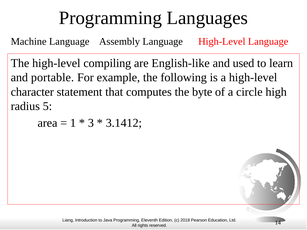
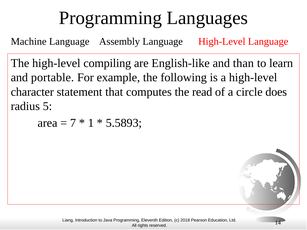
used: used -> than (243, 63)
byte: byte -> read (202, 92)
high: high -> does (276, 92)
1: 1 -> 7 (73, 123)
3: 3 -> 1 (91, 123)
3.1412: 3.1412 -> 5.5893 (124, 123)
